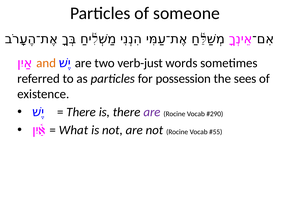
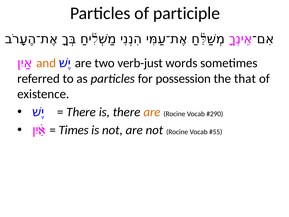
someone: someone -> participle (187, 13)
sees: sees -> that (245, 78)
are colour: purple -> orange (152, 112)
What: What -> Times (74, 130)
